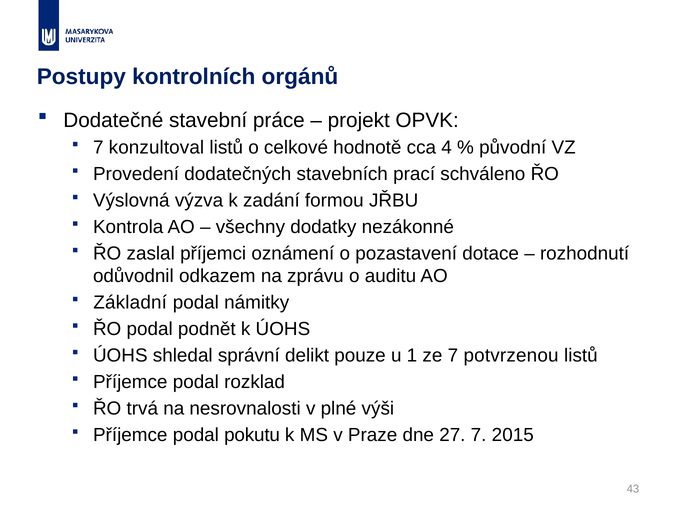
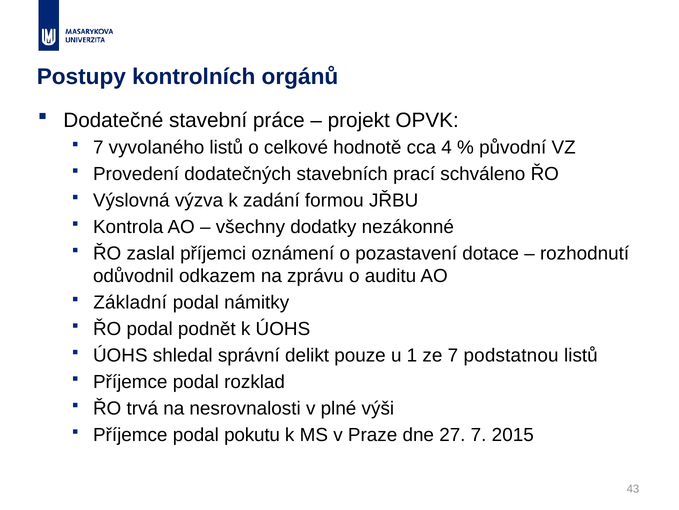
konzultoval: konzultoval -> vyvolaného (157, 148)
potvrzenou: potvrzenou -> podstatnou (511, 355)
